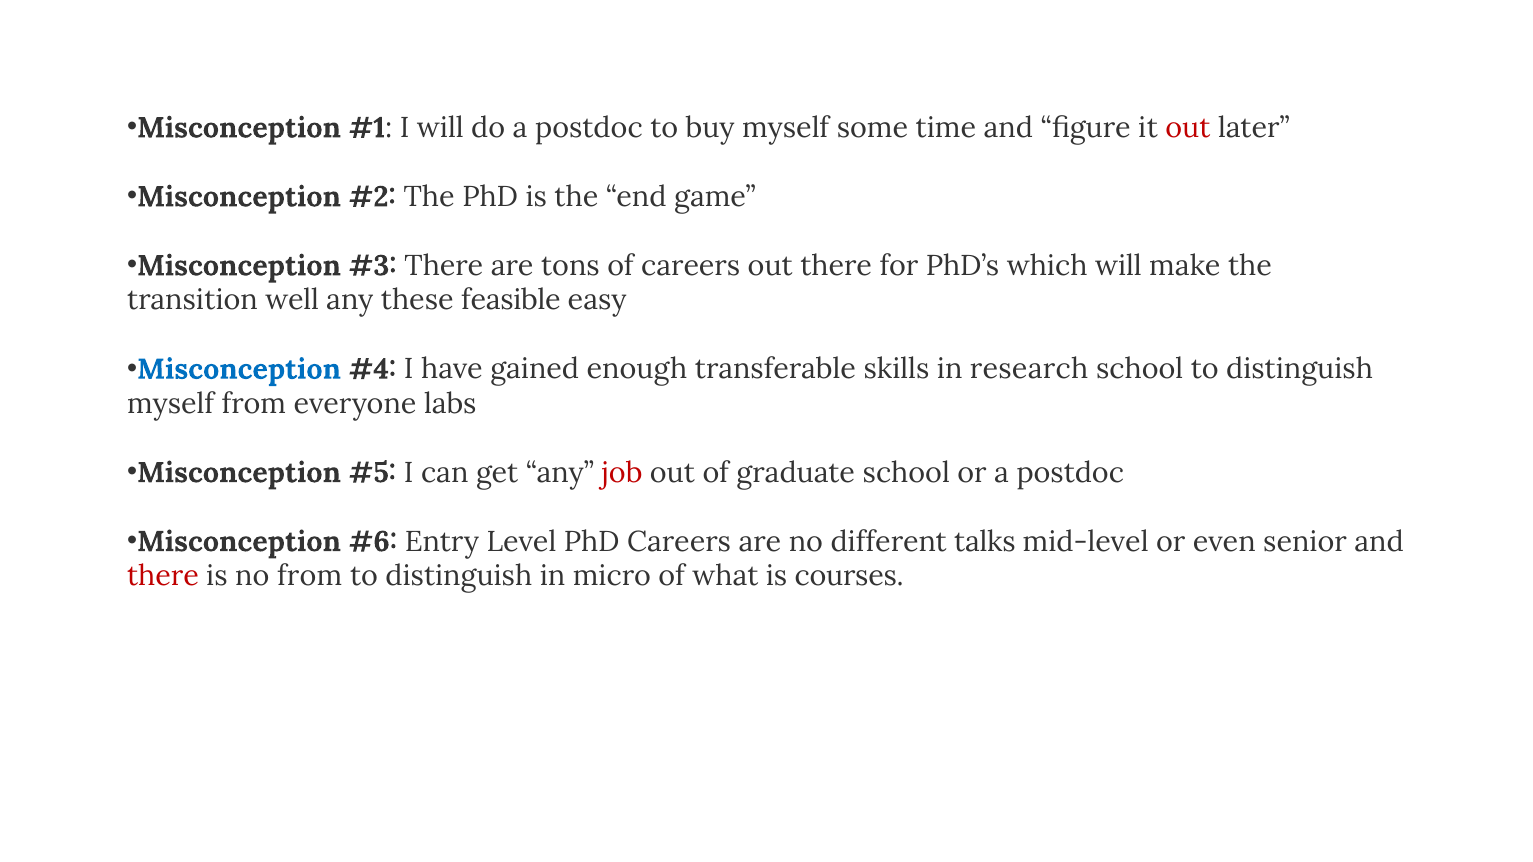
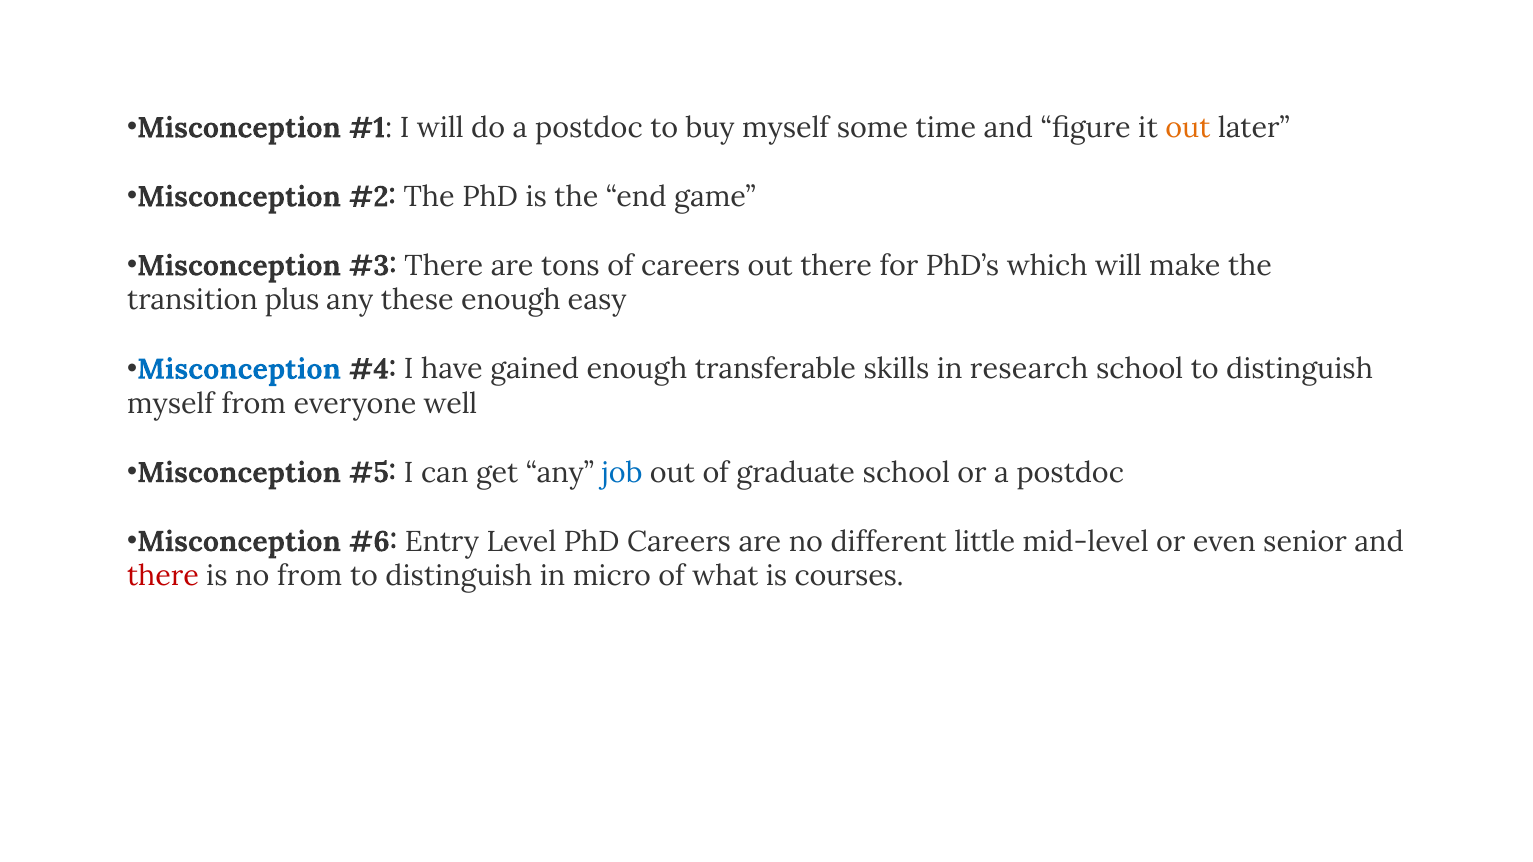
out colour: red -> orange (1188, 128)
well: well -> plus (292, 300)
these feasible: feasible -> enough (511, 300)
labs: labs -> well (450, 404)
job colour: red -> blue (622, 473)
talks: talks -> little (985, 542)
